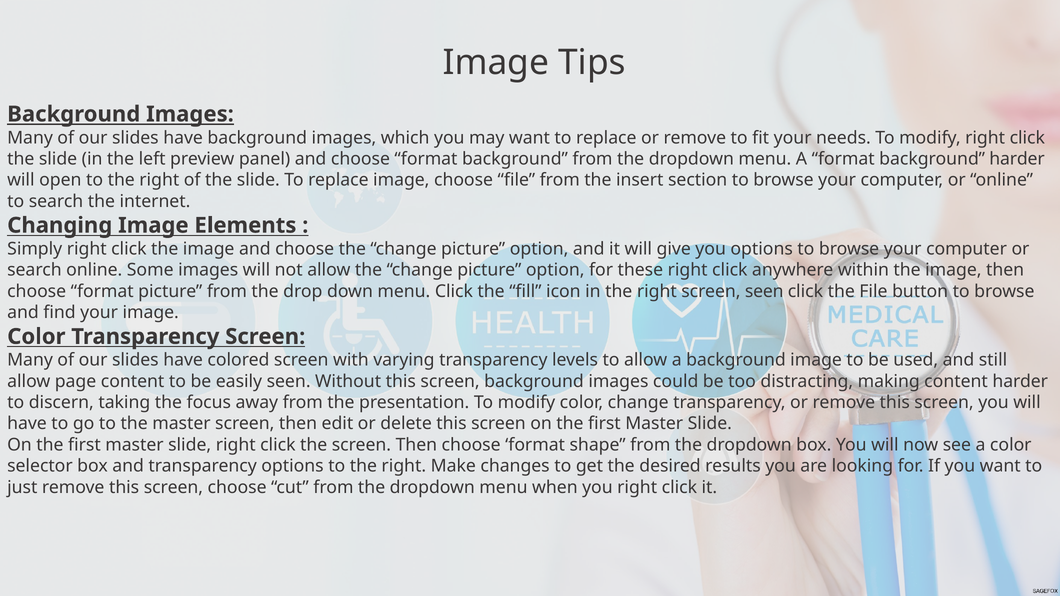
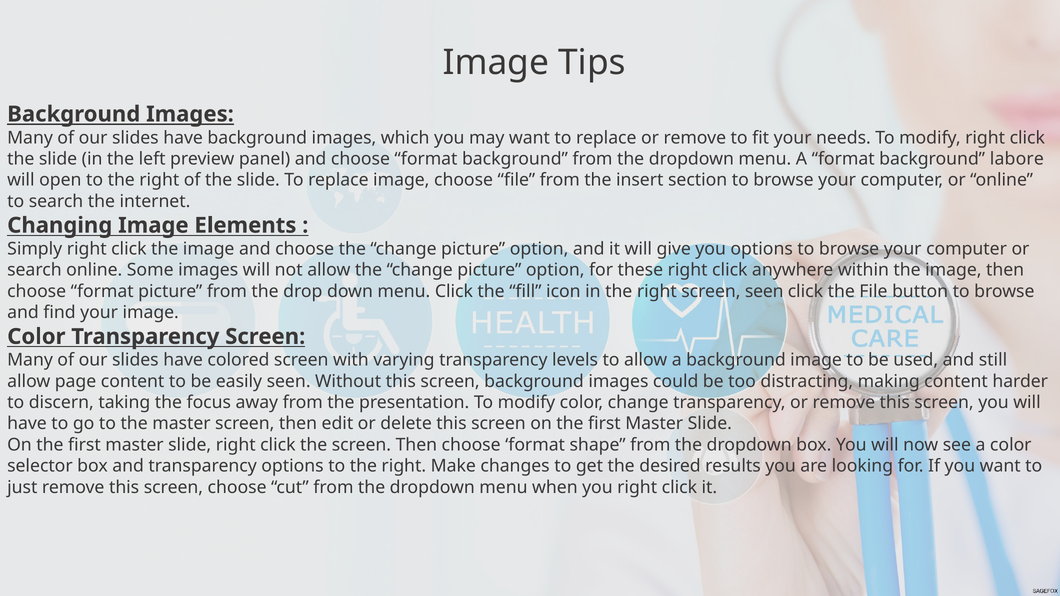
background harder: harder -> labore (1017, 159)
